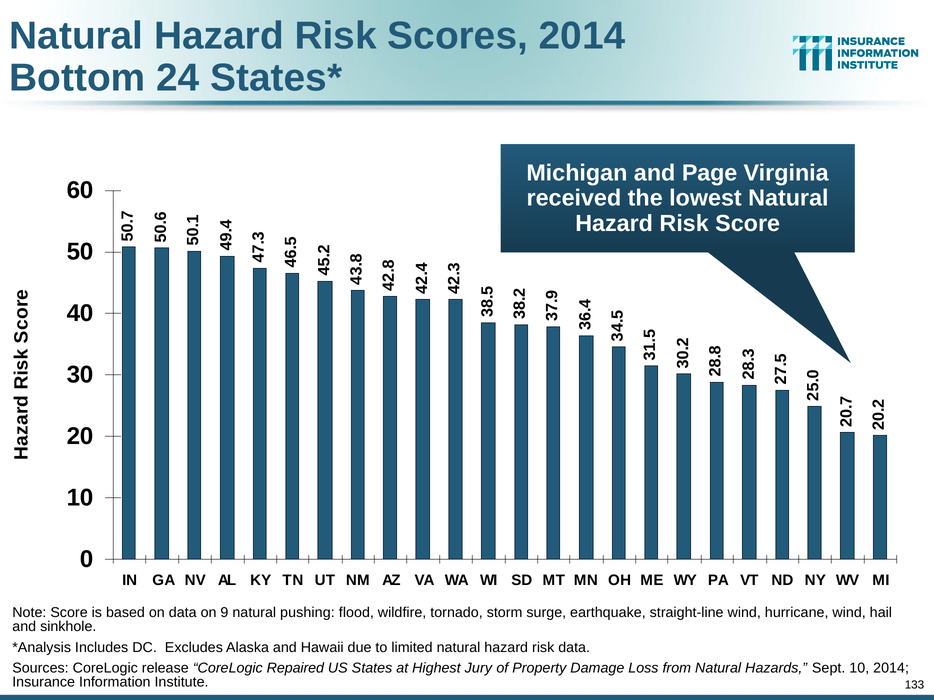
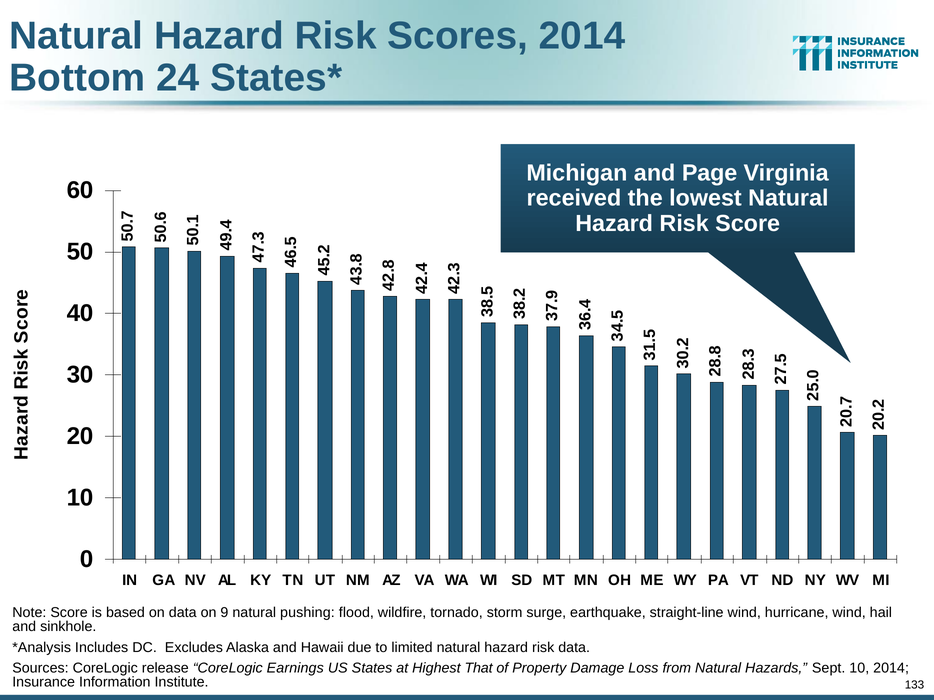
Repaired: Repaired -> Earnings (295, 669)
Jury: Jury -> That (479, 669)
